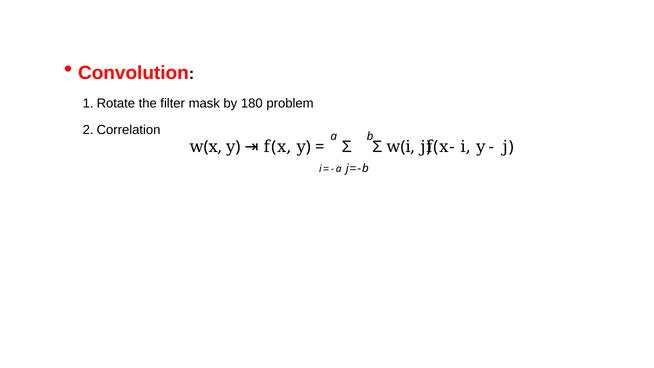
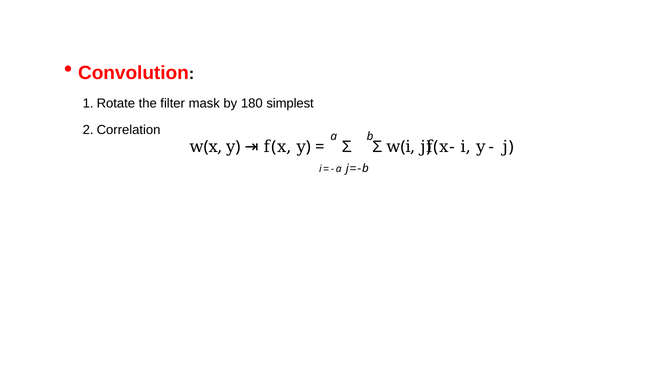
problem: problem -> simplest (290, 104)
